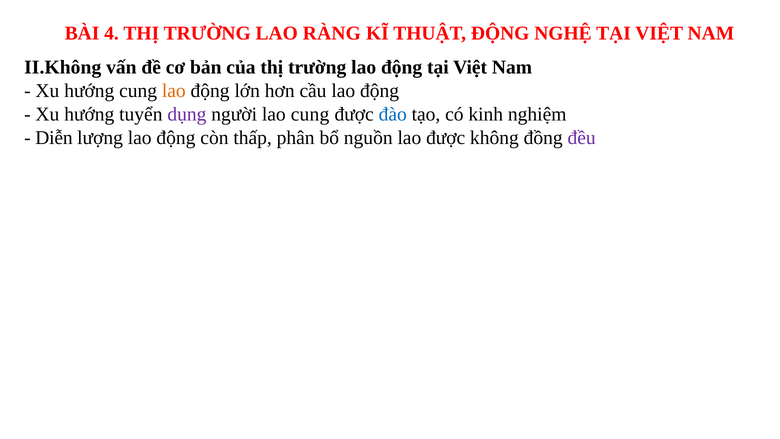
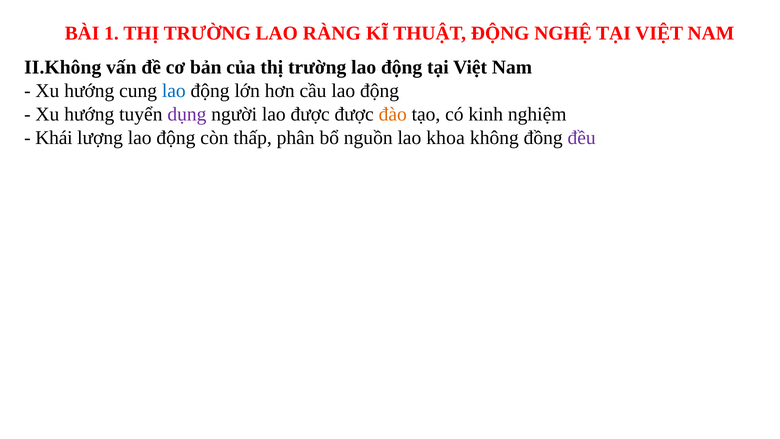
4: 4 -> 1 (112, 33)
lao colour: orange -> blue (174, 91)
lao cung: cung -> được (310, 114)
đào colour: blue -> orange (393, 114)
Diễn: Diễn -> Khái (54, 138)
lao được: được -> khoa (446, 138)
